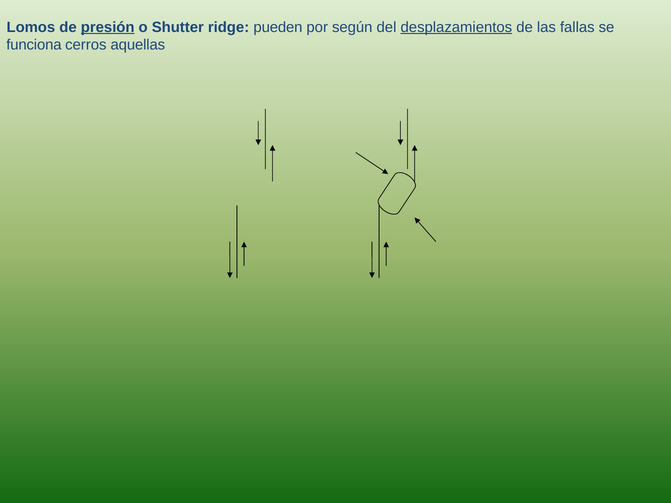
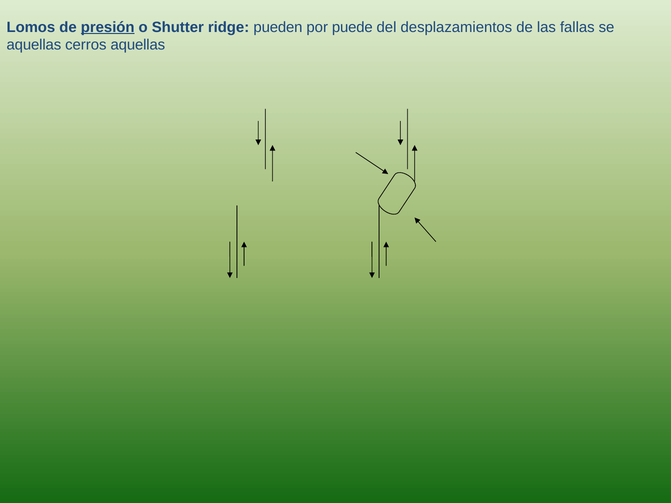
según: según -> puede (352, 27)
desplazamientos underline: present -> none (456, 27)
funciona: funciona -> aquellas (34, 45)
